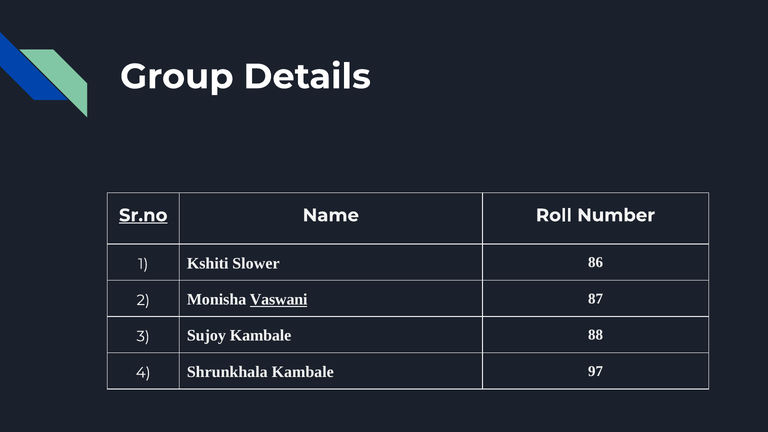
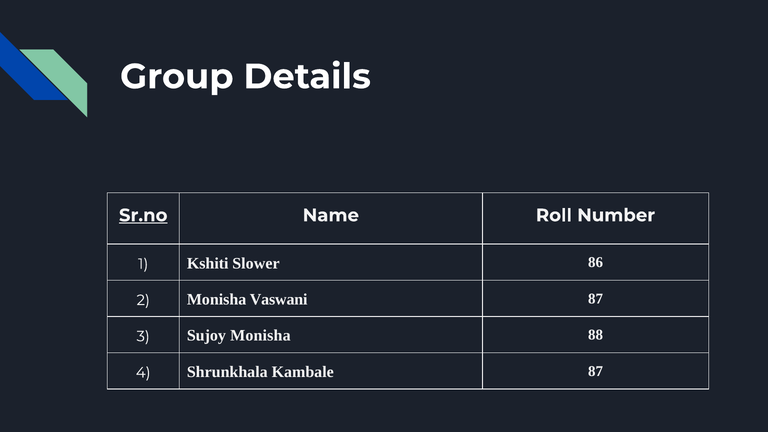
Vaswani underline: present -> none (279, 299)
Sujoy Kambale: Kambale -> Monisha (260, 336)
Kambale 97: 97 -> 87 (596, 371)
